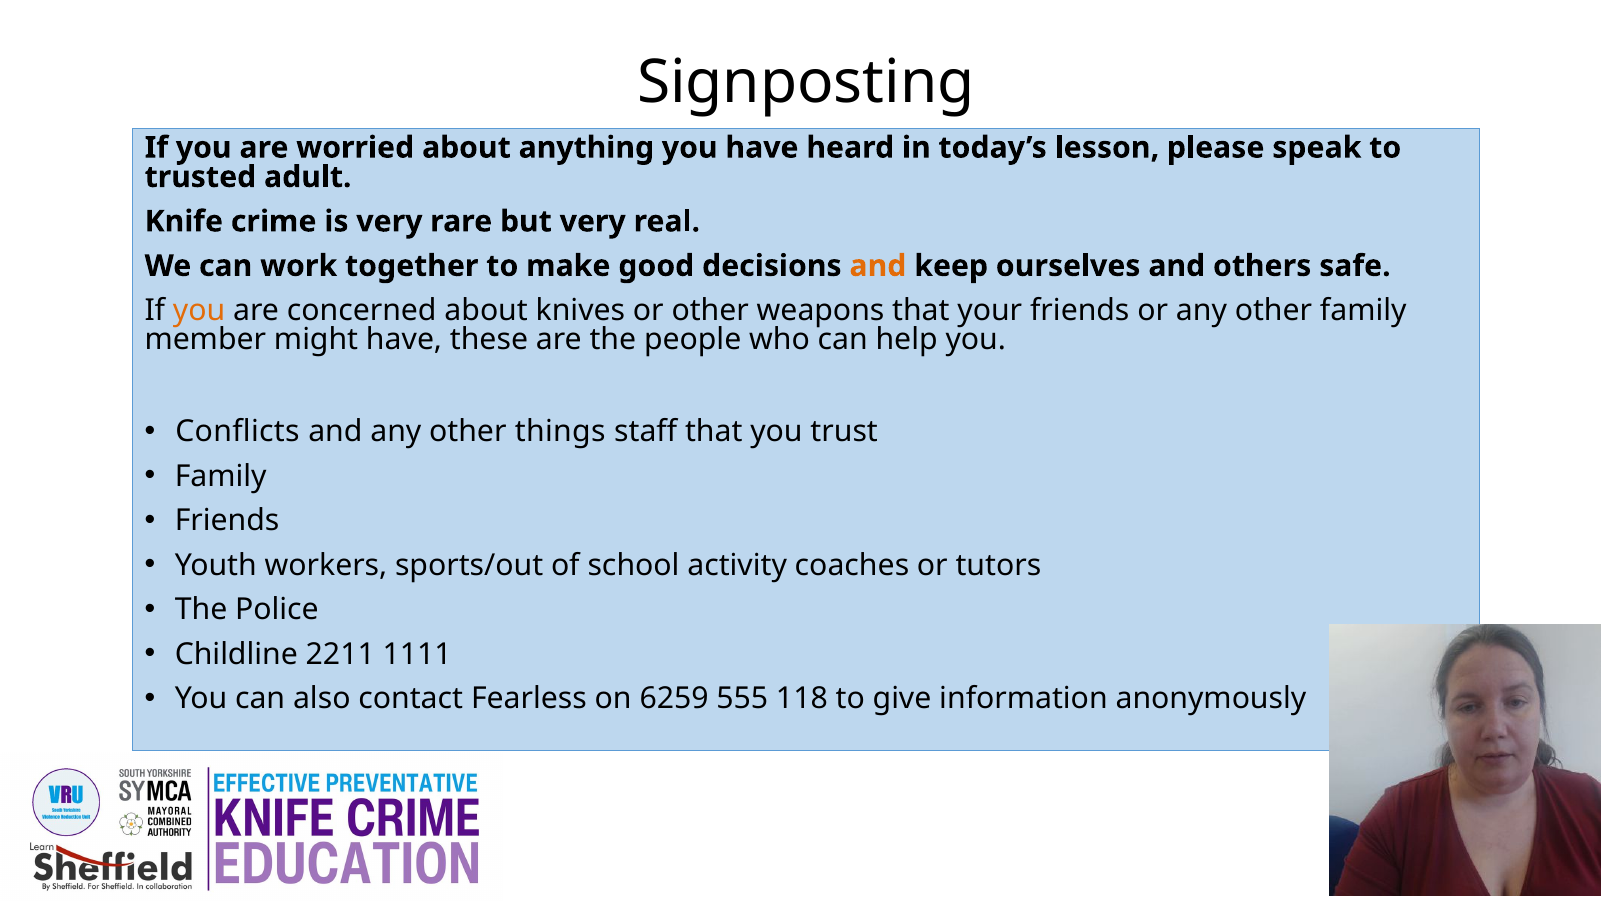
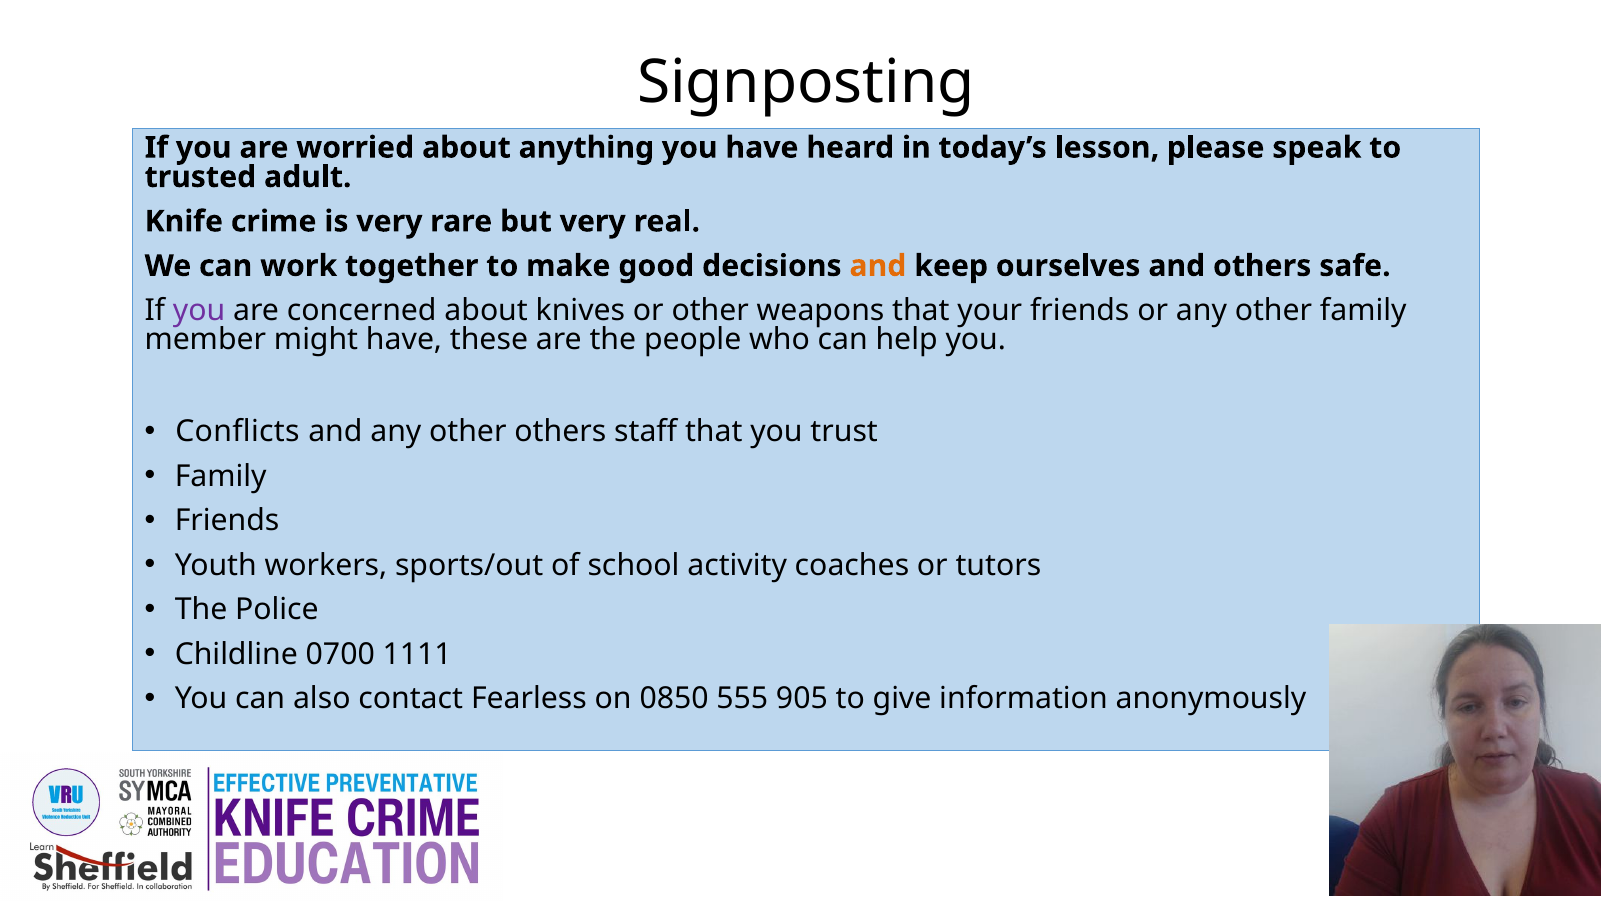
you colour: orange -> purple (199, 310)
other things: things -> others (560, 432)
2211: 2211 -> 0700 (340, 654)
6259: 6259 -> 0850 (674, 699)
118: 118 -> 905 (802, 699)
